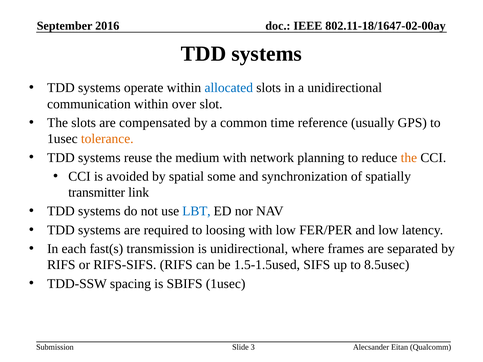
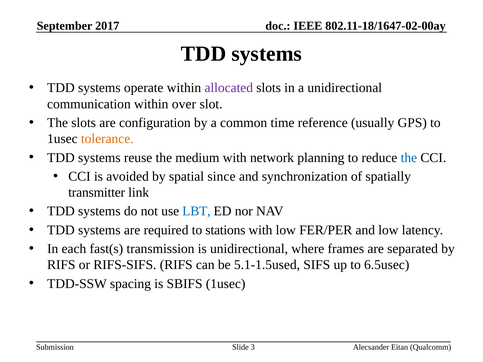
2016: 2016 -> 2017 (107, 26)
allocated colour: blue -> purple (229, 88)
compensated: compensated -> configuration (155, 123)
the colour: orange -> blue (409, 158)
some: some -> since (221, 176)
loosing: loosing -> stations (225, 230)
1.5-1.5used: 1.5-1.5used -> 5.1-1.5used (267, 265)
8.5usec: 8.5usec -> 6.5usec (387, 265)
